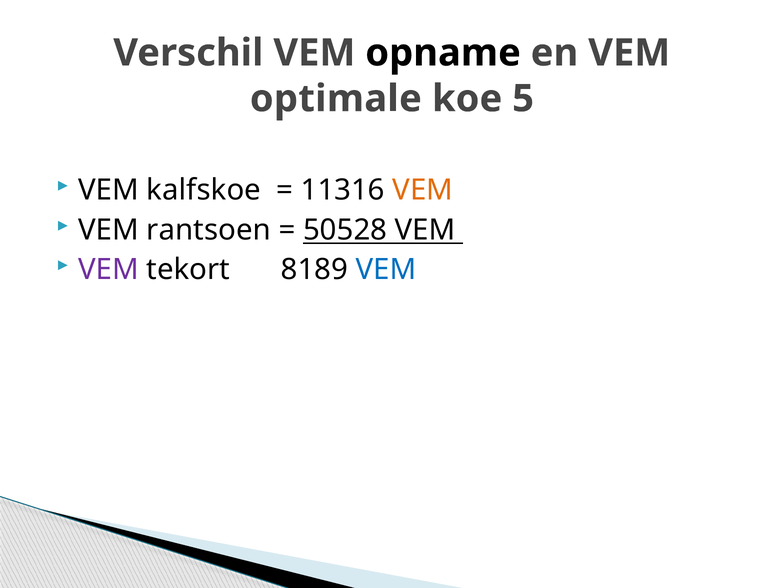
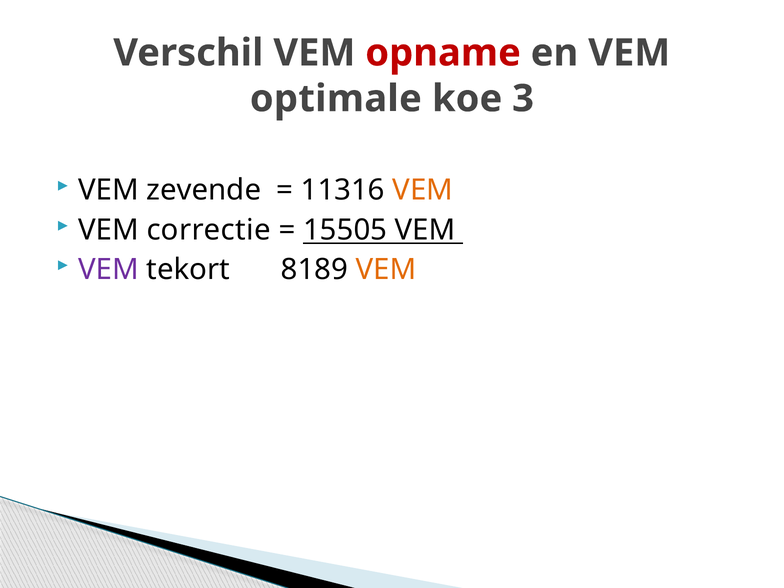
opname colour: black -> red (443, 53)
5: 5 -> 3 (523, 99)
kalfskoe: kalfskoe -> zevende (204, 190)
rantsoen: rantsoen -> correctie (209, 230)
50528: 50528 -> 15505 (345, 230)
VEM colour: blue -> orange (386, 270)
